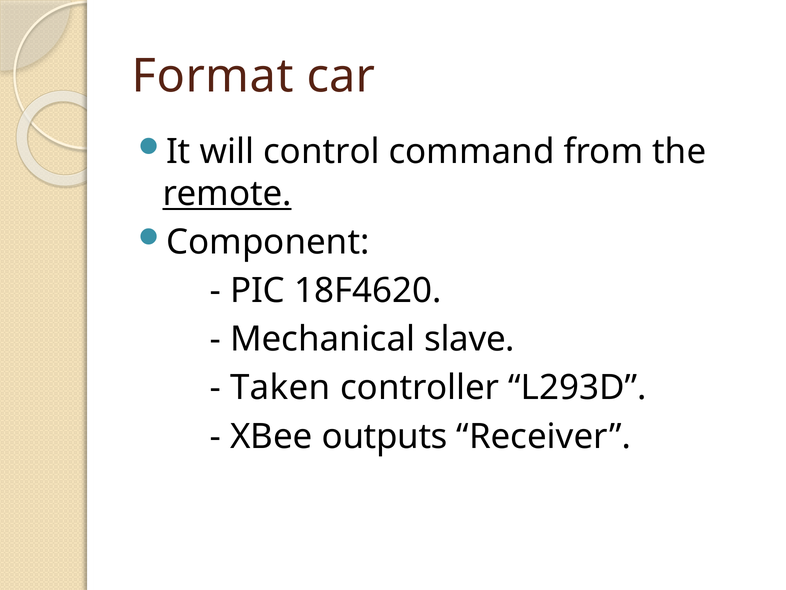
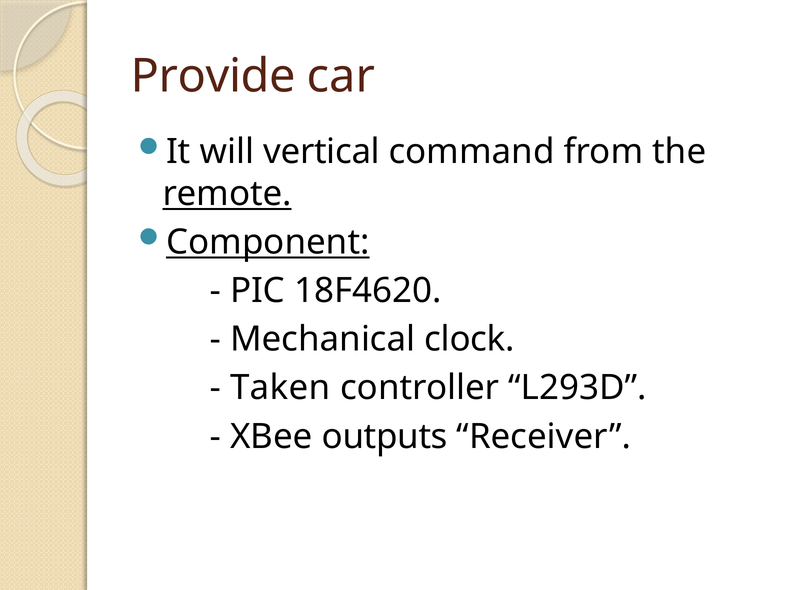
Format: Format -> Provide (213, 76)
control: control -> vertical (322, 152)
Component underline: none -> present (268, 242)
slave: slave -> clock (470, 339)
